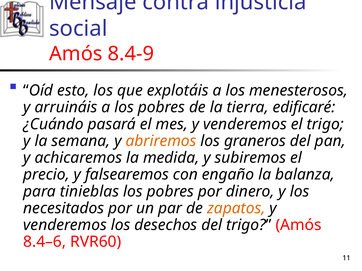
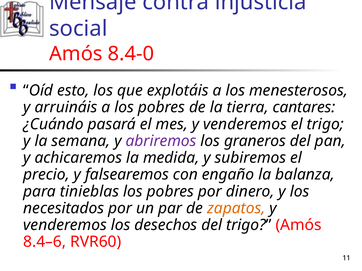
8.4-9: 8.4-9 -> 8.4-0 (131, 54)
edificaré: edificaré -> cantares (304, 108)
abriremos colour: orange -> purple (161, 141)
